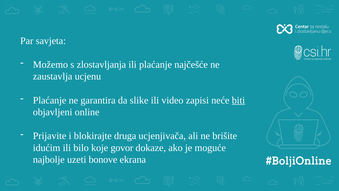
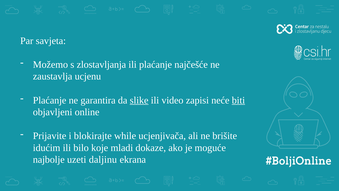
slike underline: none -> present (139, 100)
druga: druga -> while (125, 136)
govor: govor -> mladi (122, 148)
bonove: bonove -> daljinu (103, 159)
